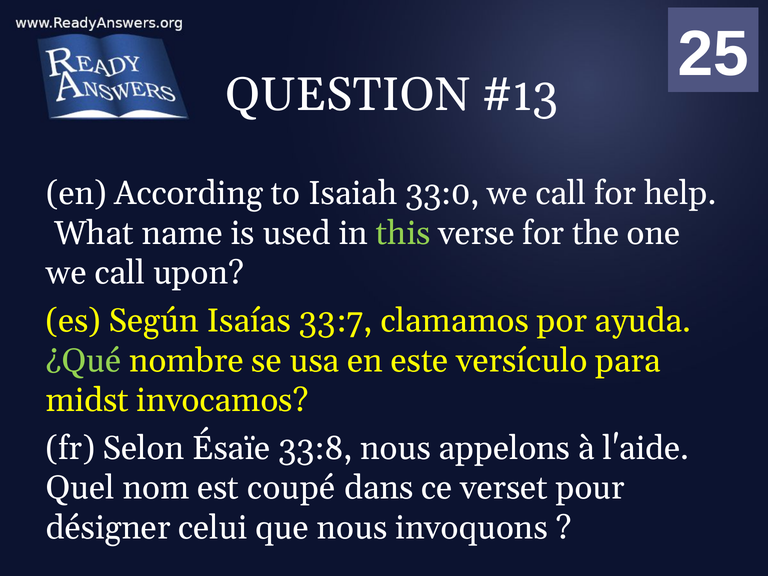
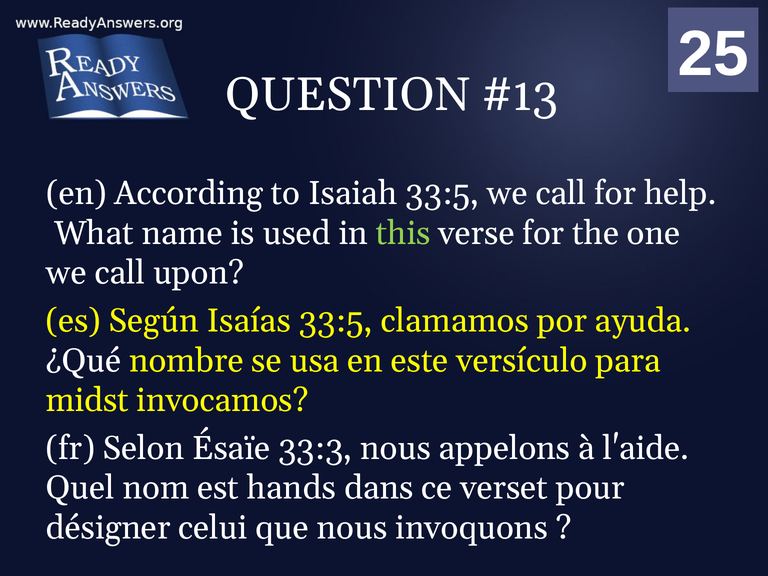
Isaiah 33:0: 33:0 -> 33:5 (442, 194)
Isaías 33:7: 33:7 -> 33:5 (336, 321)
¿Qué colour: light green -> white (84, 361)
33:8: 33:8 -> 33:3 (315, 448)
coupé: coupé -> hands (291, 488)
